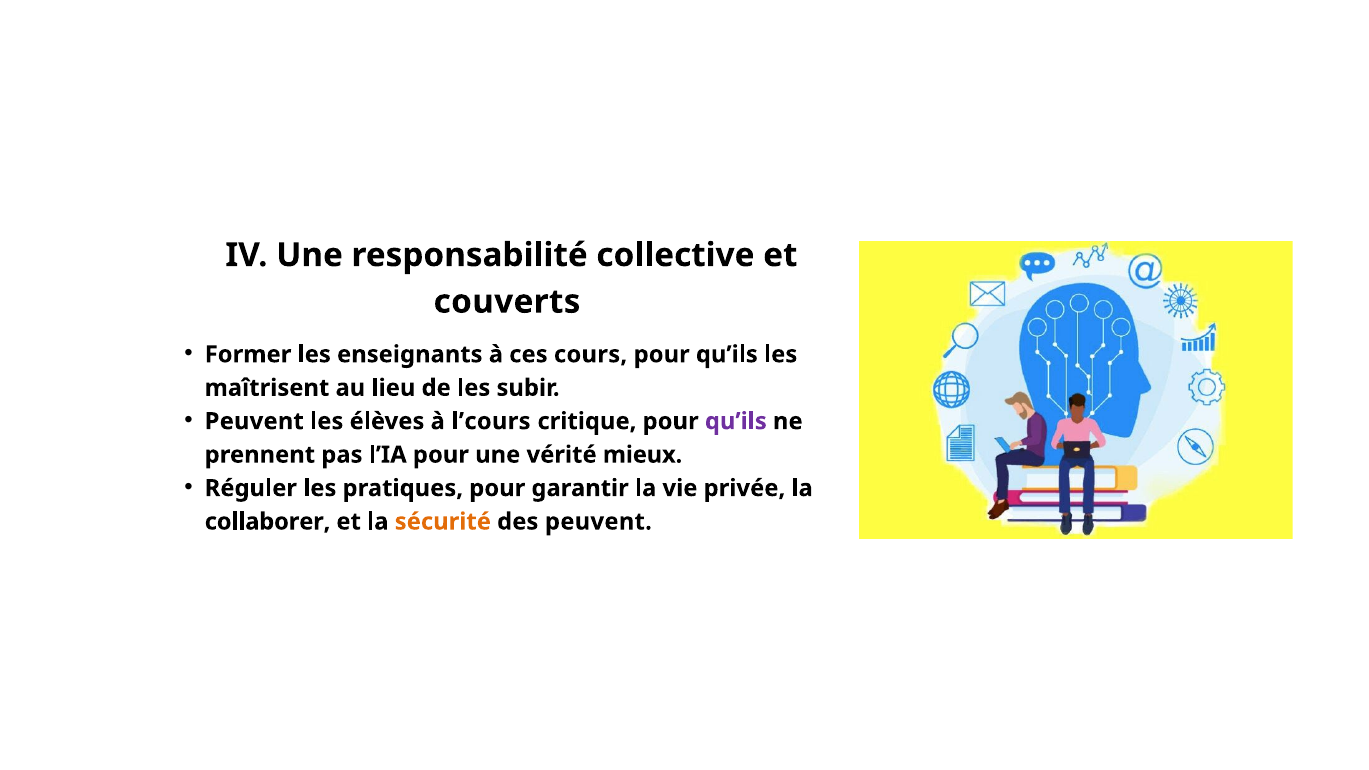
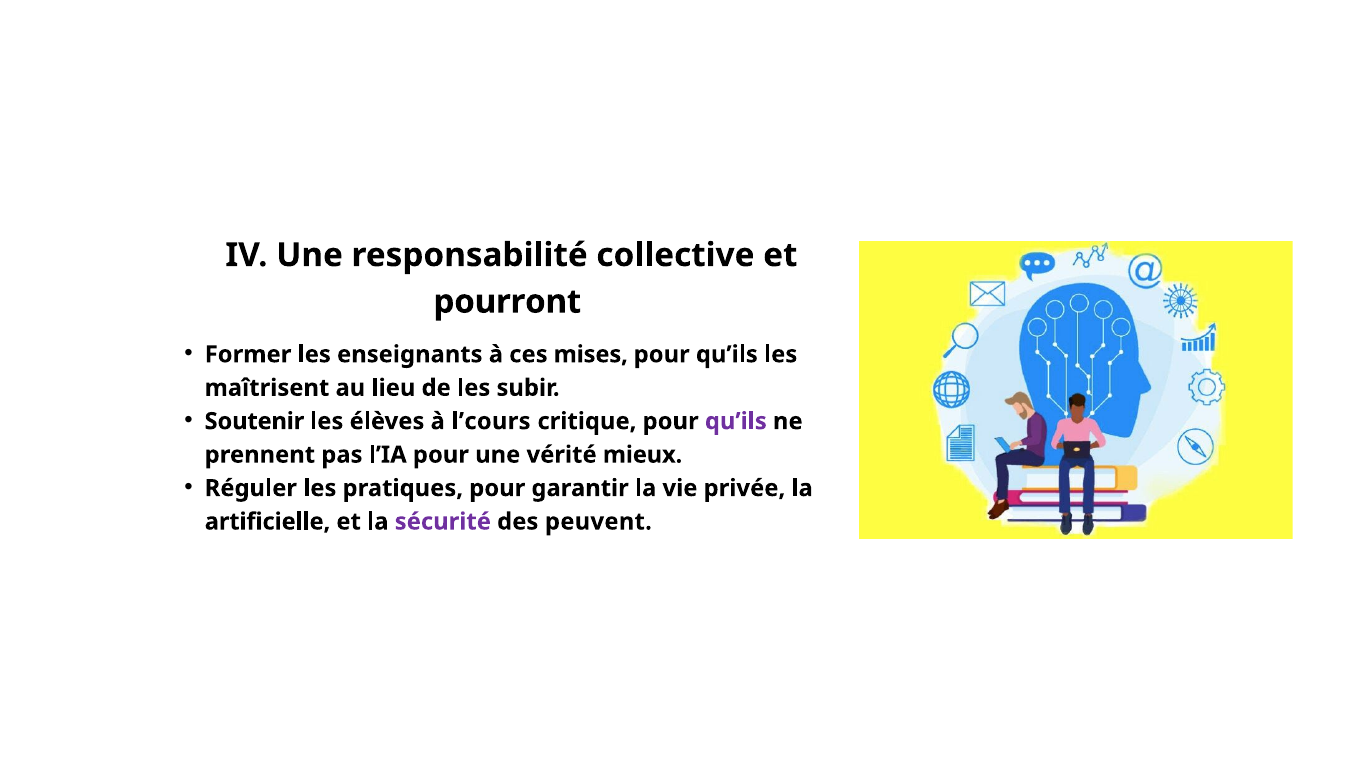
couverts: couverts -> pourront (507, 302)
cours: cours -> mises (591, 354)
Peuvent: Peuvent -> Soutenir (254, 421)
collaborer: collaborer -> artificielle (267, 522)
sécurité colour: orange -> purple (443, 522)
